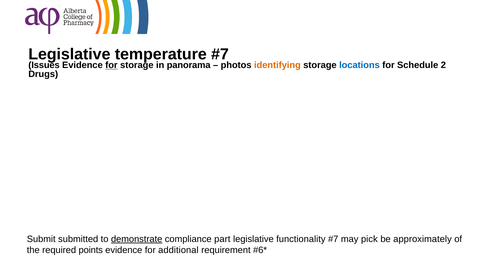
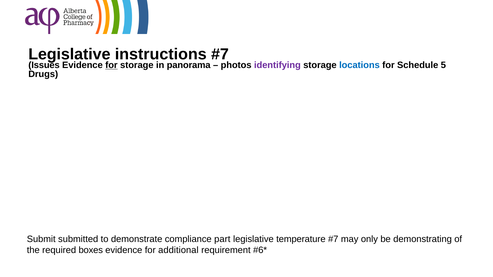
temperature: temperature -> instructions (161, 54)
identifying colour: orange -> purple (277, 65)
2: 2 -> 5 (443, 65)
demonstrate underline: present -> none (137, 239)
functionality: functionality -> temperature (301, 239)
pick: pick -> only (369, 239)
approximately: approximately -> demonstrating (423, 239)
points: points -> boxes (91, 250)
